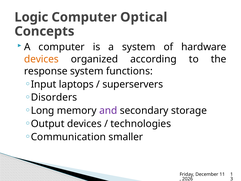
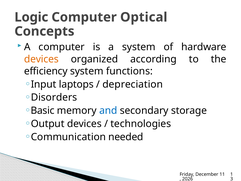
response: response -> efficiency (46, 71)
superservers: superservers -> depreciation (133, 84)
Long: Long -> Basic (43, 110)
and colour: purple -> blue (108, 110)
smaller: smaller -> needed (126, 137)
